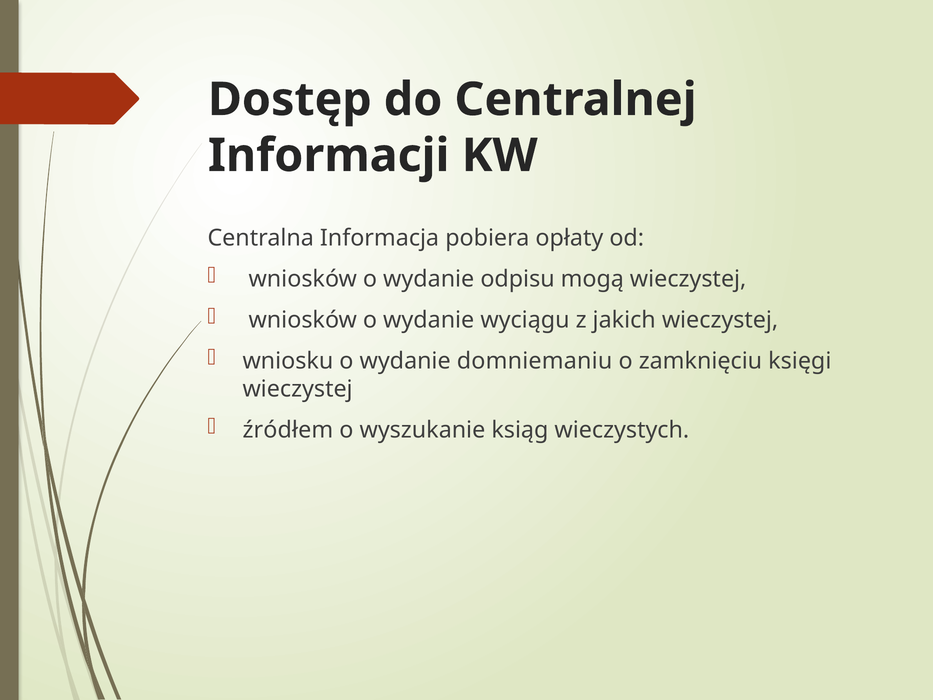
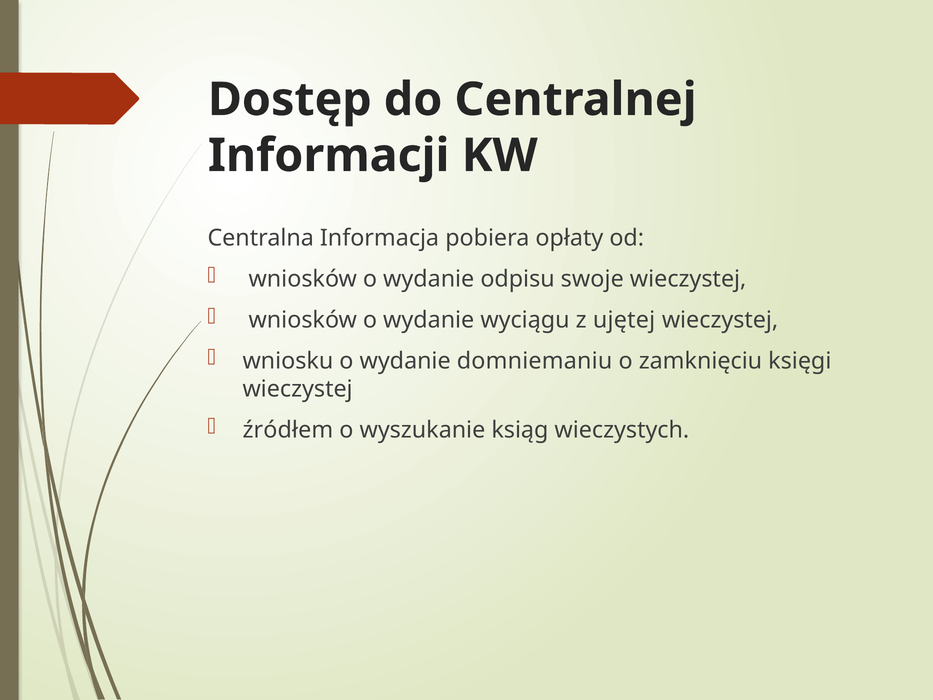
mogą: mogą -> swoje (592, 279)
jakich: jakich -> ujętej (624, 320)
